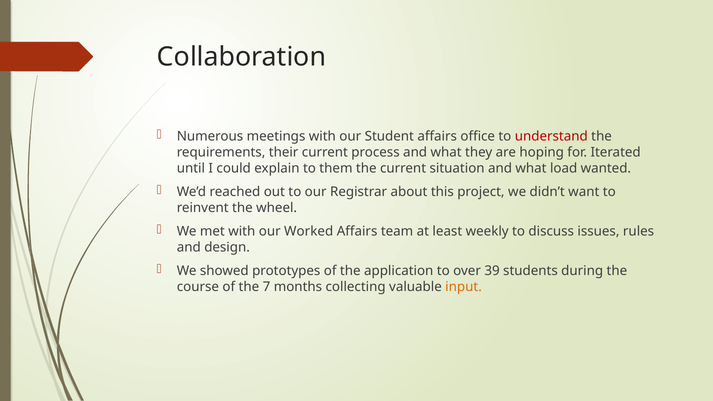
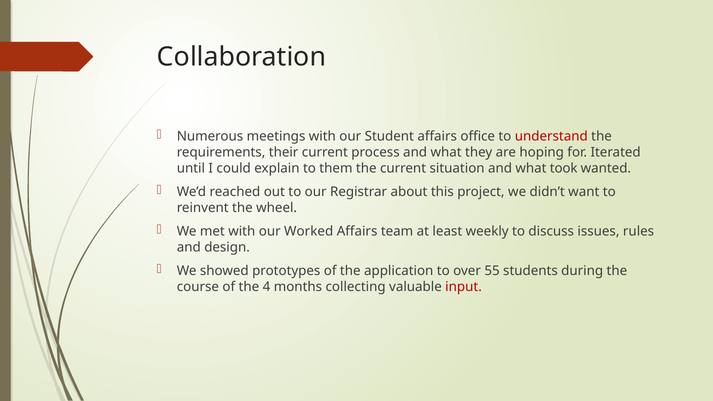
load: load -> took (564, 168)
39: 39 -> 55 (492, 271)
7: 7 -> 4 (267, 287)
input colour: orange -> red (464, 287)
